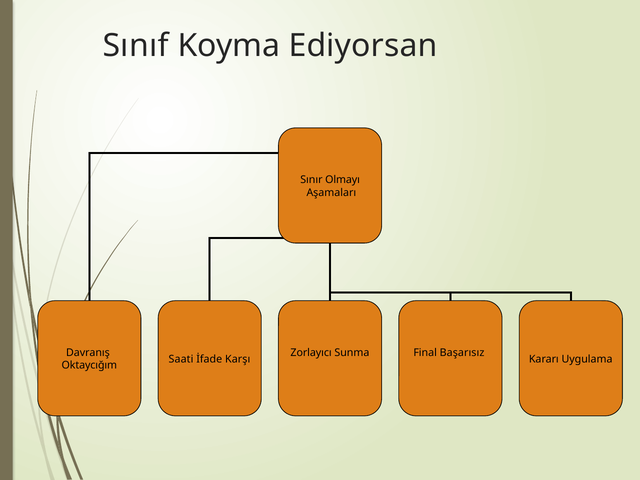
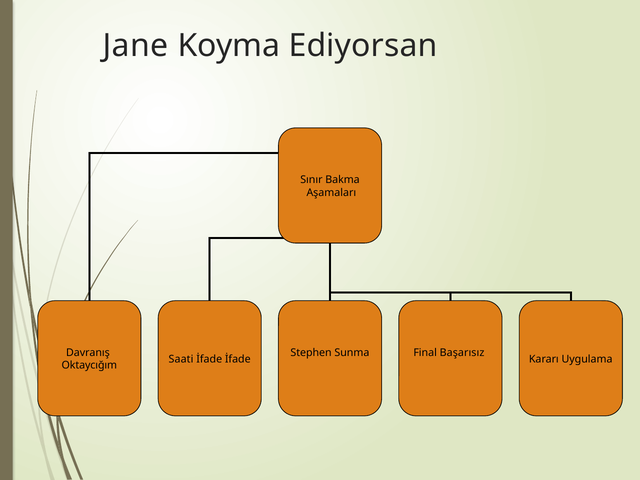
Sınıf: Sınıf -> Jane (136, 46)
Olmayı: Olmayı -> Bakma (343, 180)
Zorlayıcı: Zorlayıcı -> Stephen (311, 353)
İfade Karşı: Karşı -> İfade (238, 359)
